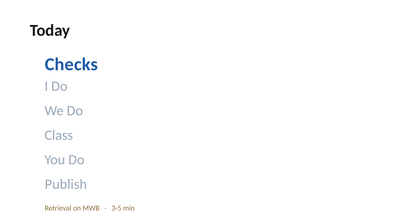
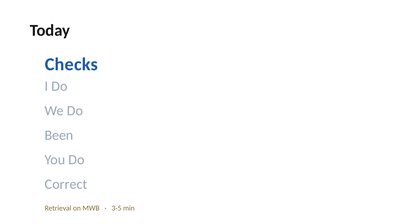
Class: Class -> Been (59, 135)
Publish: Publish -> Correct (66, 184)
